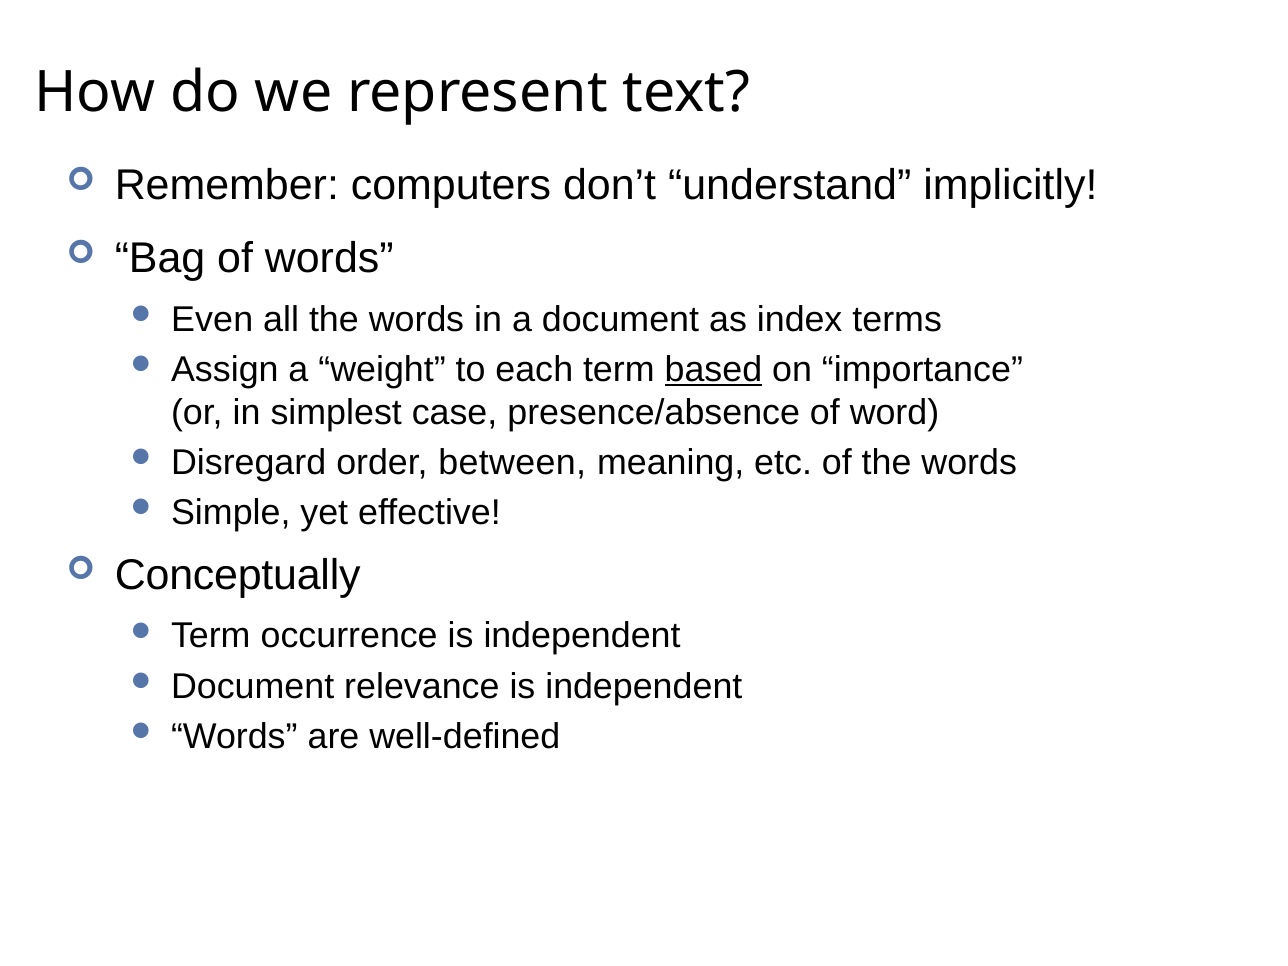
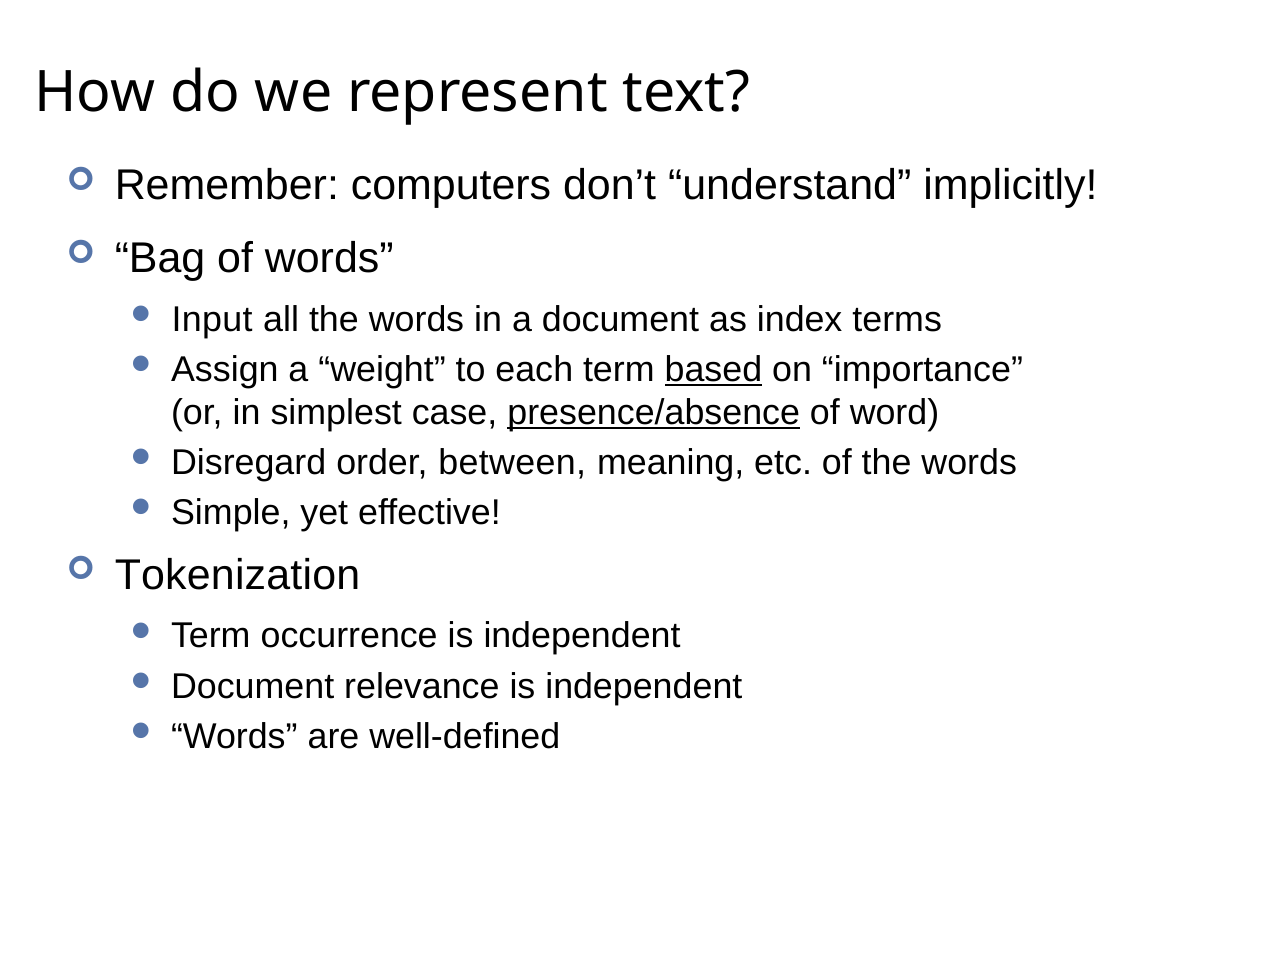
Even: Even -> Input (212, 320)
presence/absence underline: none -> present (654, 413)
Conceptually: Conceptually -> Tokenization (238, 575)
